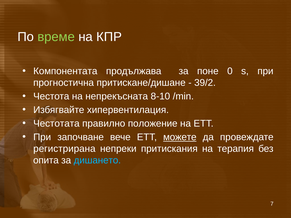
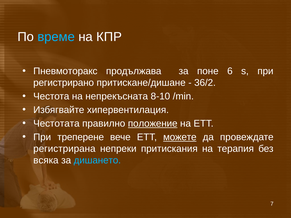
време colour: light green -> light blue (56, 37)
Компонентата: Компонентата -> Пневмоторакс (65, 71)
0: 0 -> 6 (230, 71)
прогностична: прогностична -> регистрирано (64, 83)
39/2: 39/2 -> 36/2 (205, 83)
положение underline: none -> present (153, 124)
започване: започване -> треперене (81, 137)
опита: опита -> всяка (46, 160)
